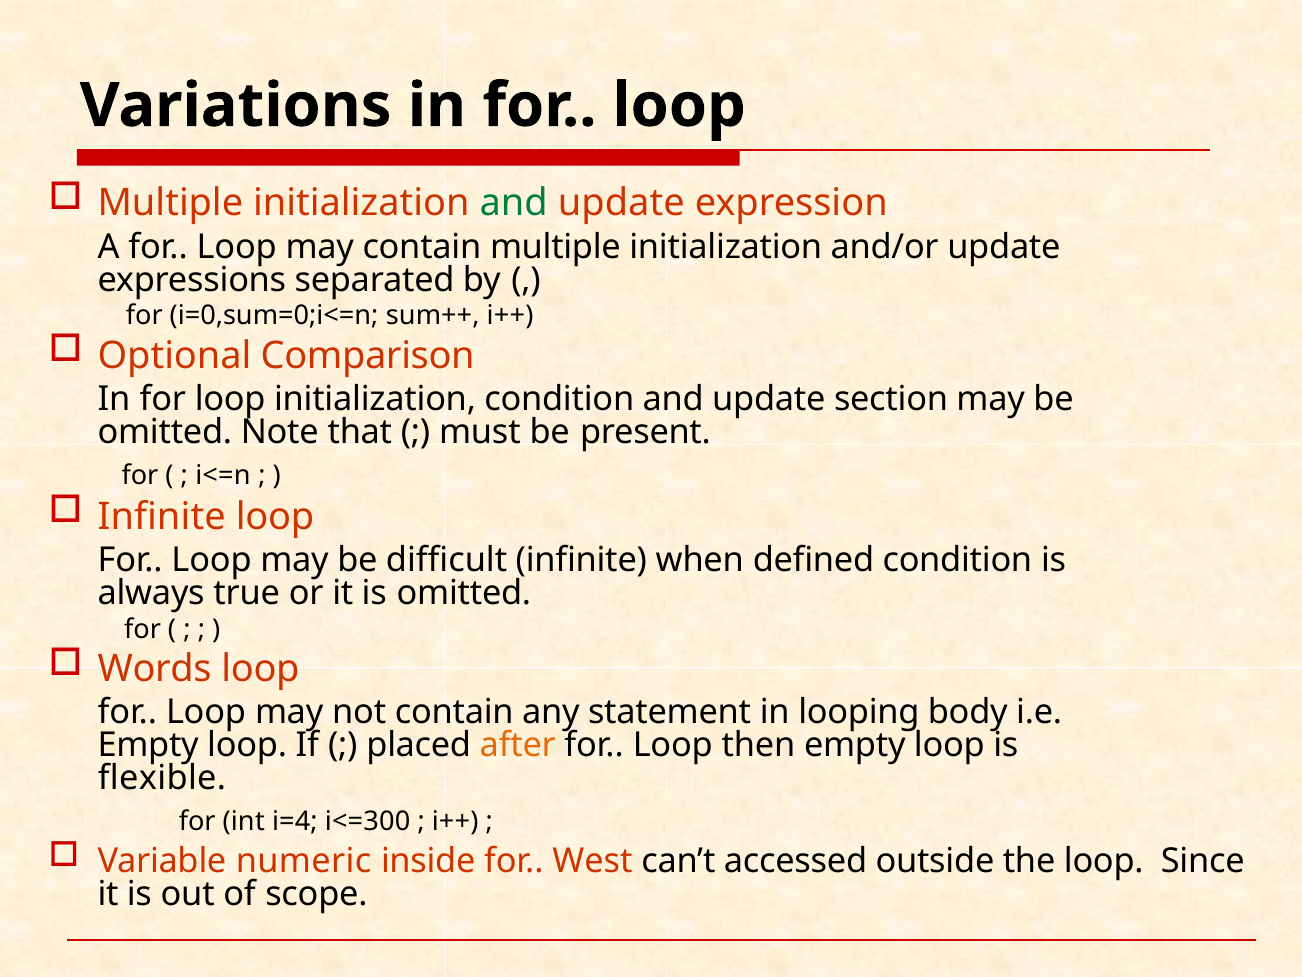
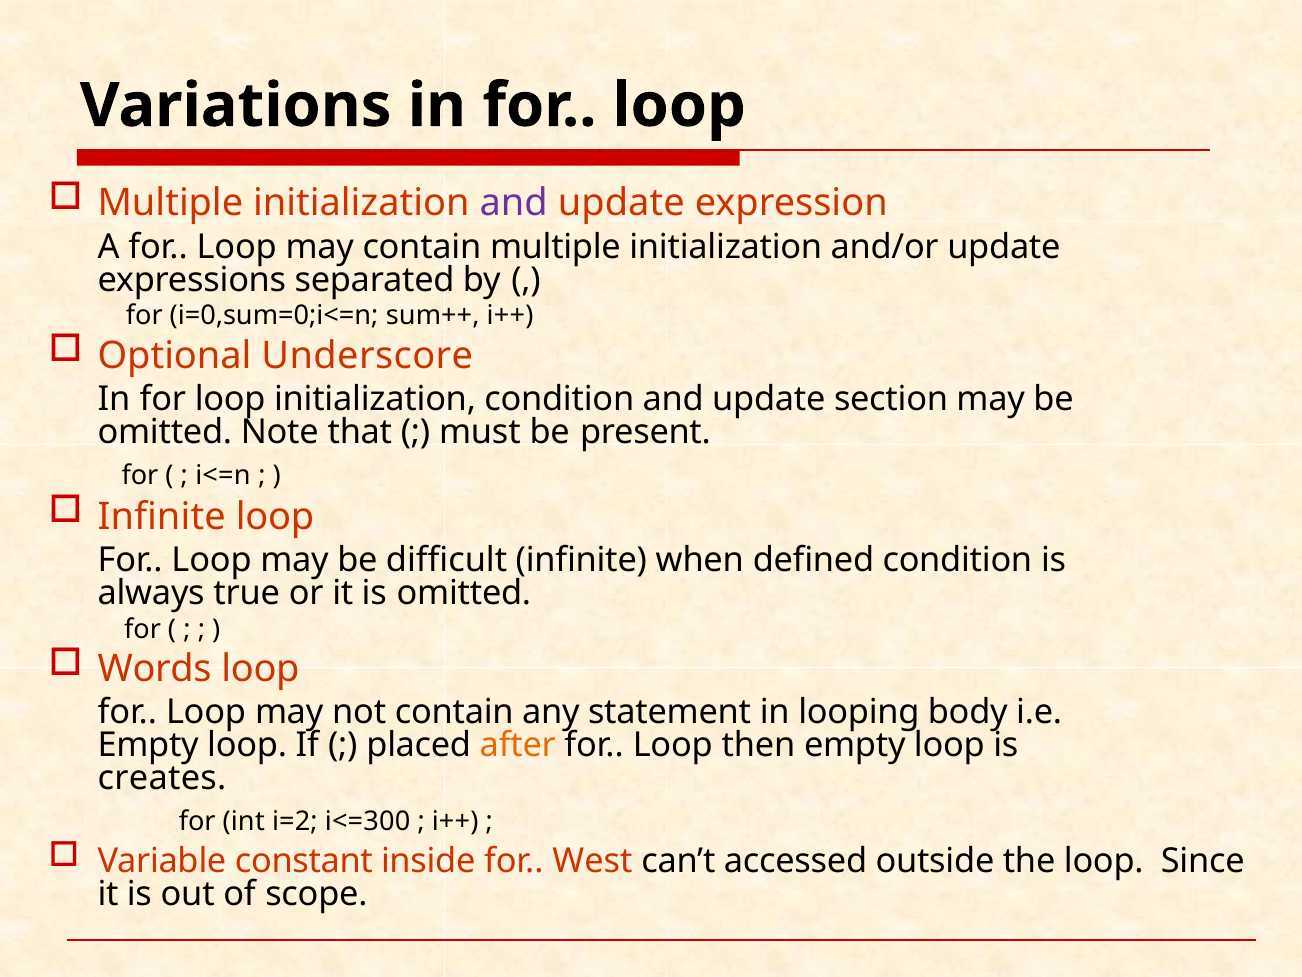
and colour: green -> purple (514, 203)
Comparison: Comparison -> Underscore (367, 355)
flexible: flexible -> creates (162, 778)
i=4: i=4 -> i=2 (295, 821)
numeric: numeric -> constant (304, 861)
